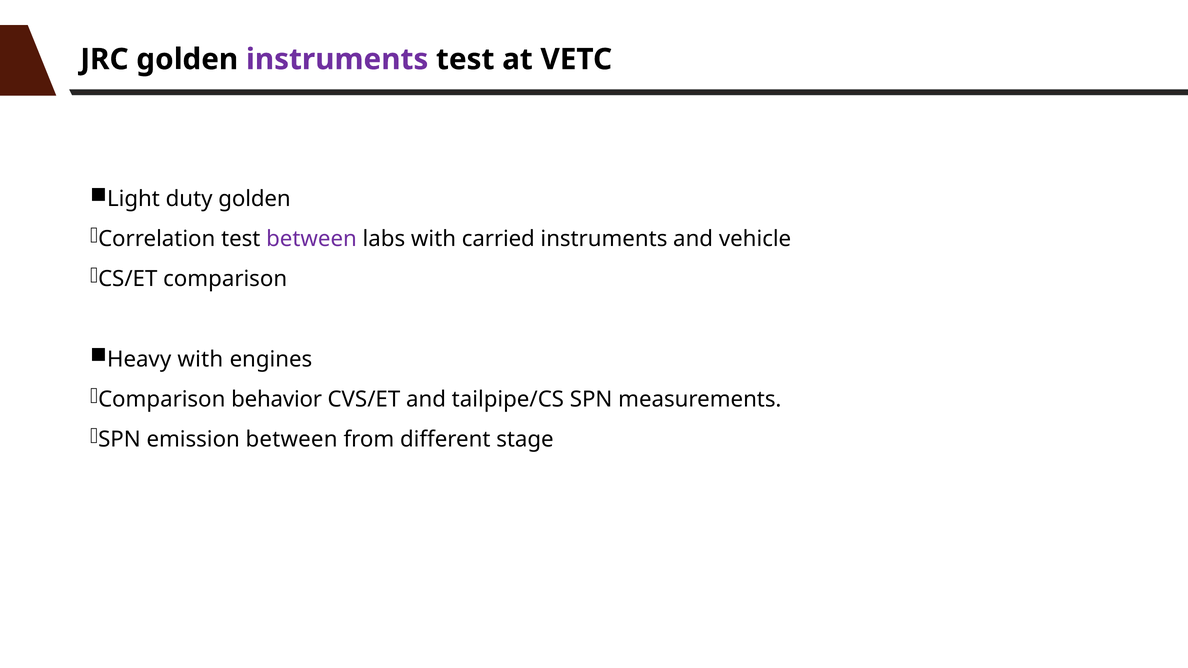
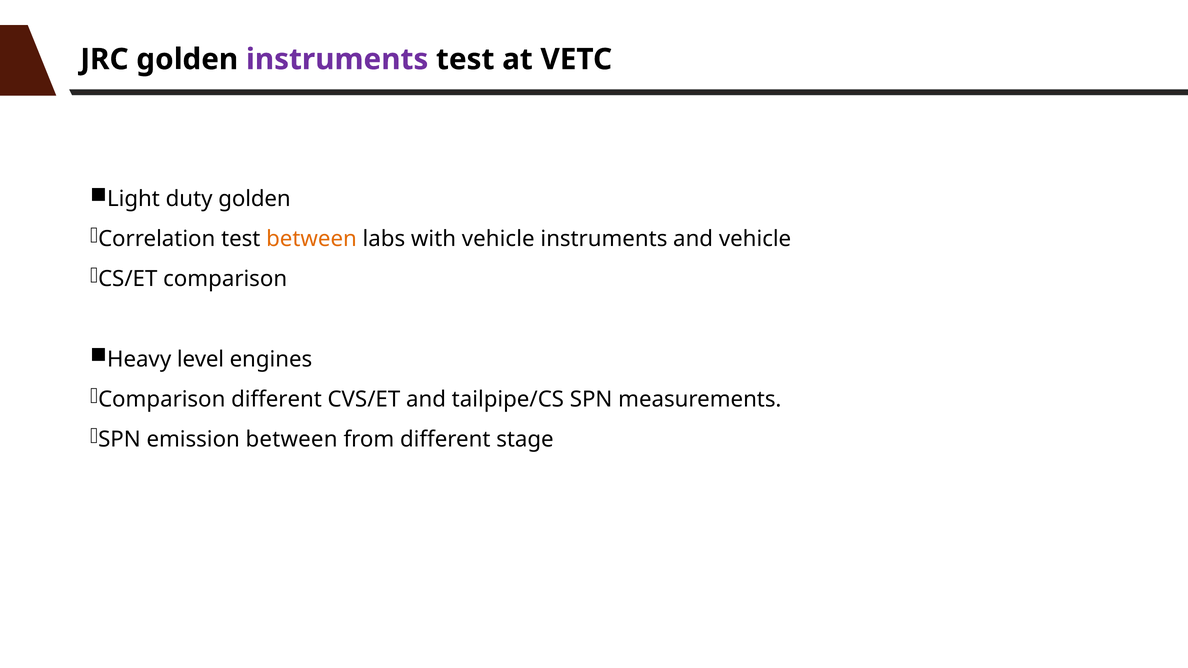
between colour: purple -> orange (312, 239)
with carried: carried -> vehicle (498, 239)
Heavy with: with -> level (201, 359)
Comparison behavior: behavior -> different (277, 399)
